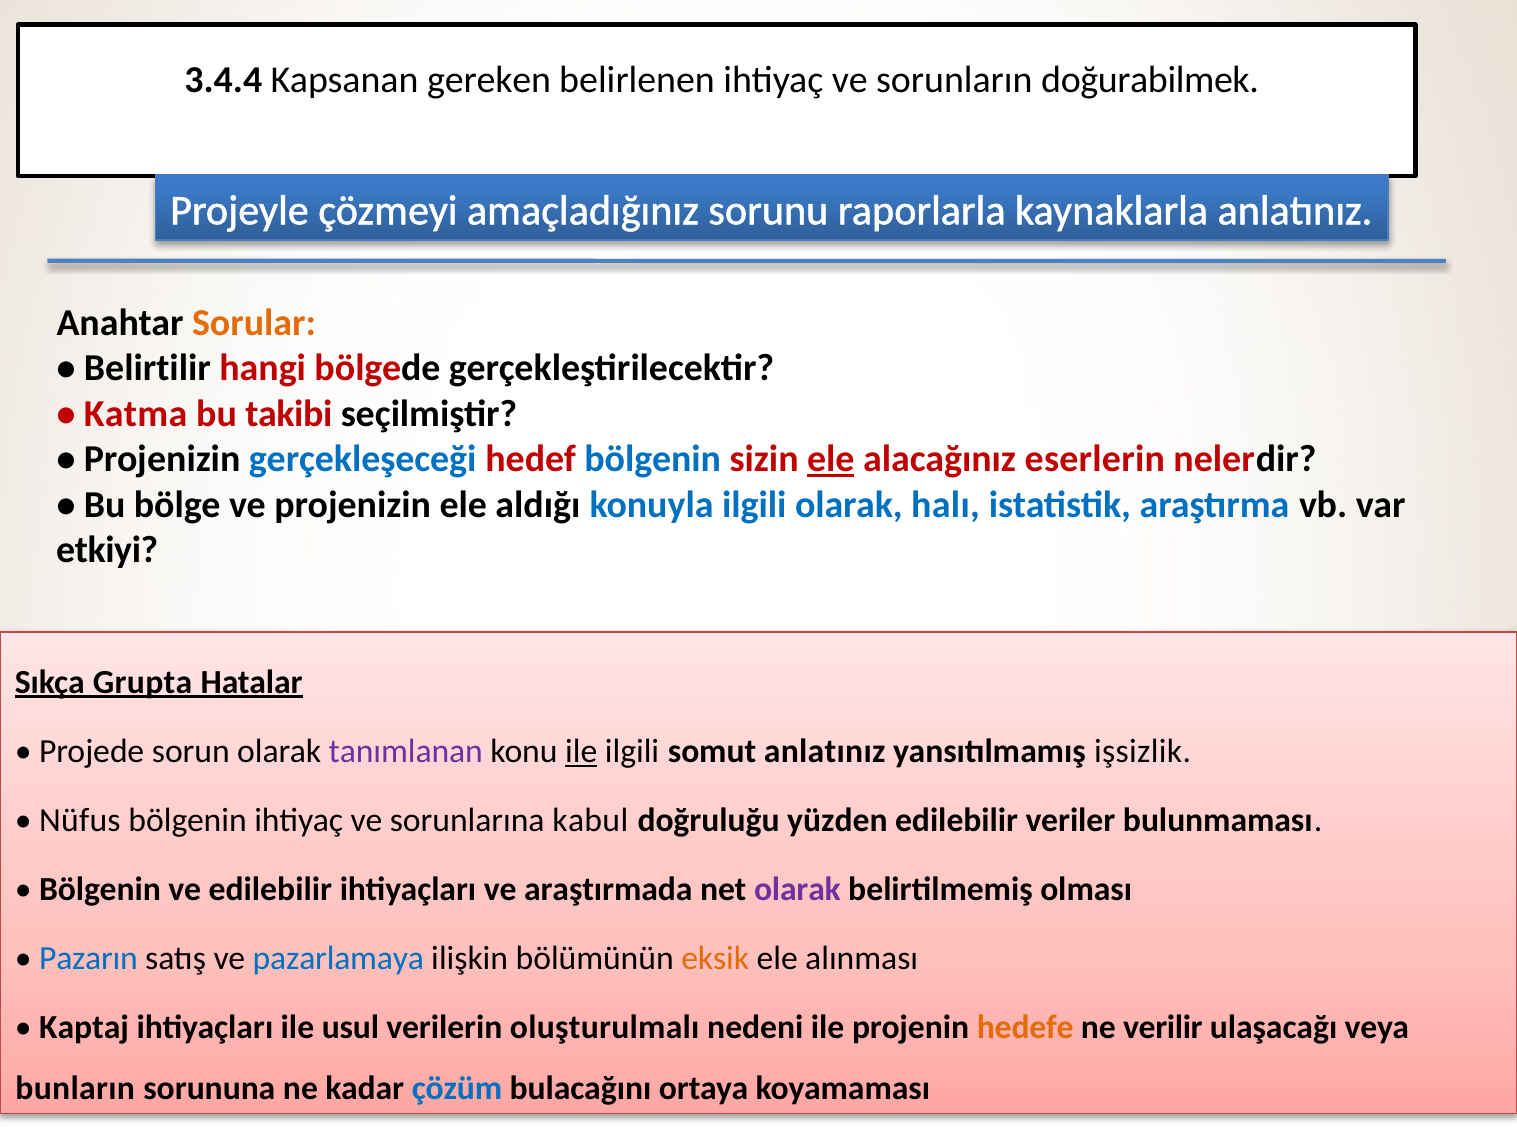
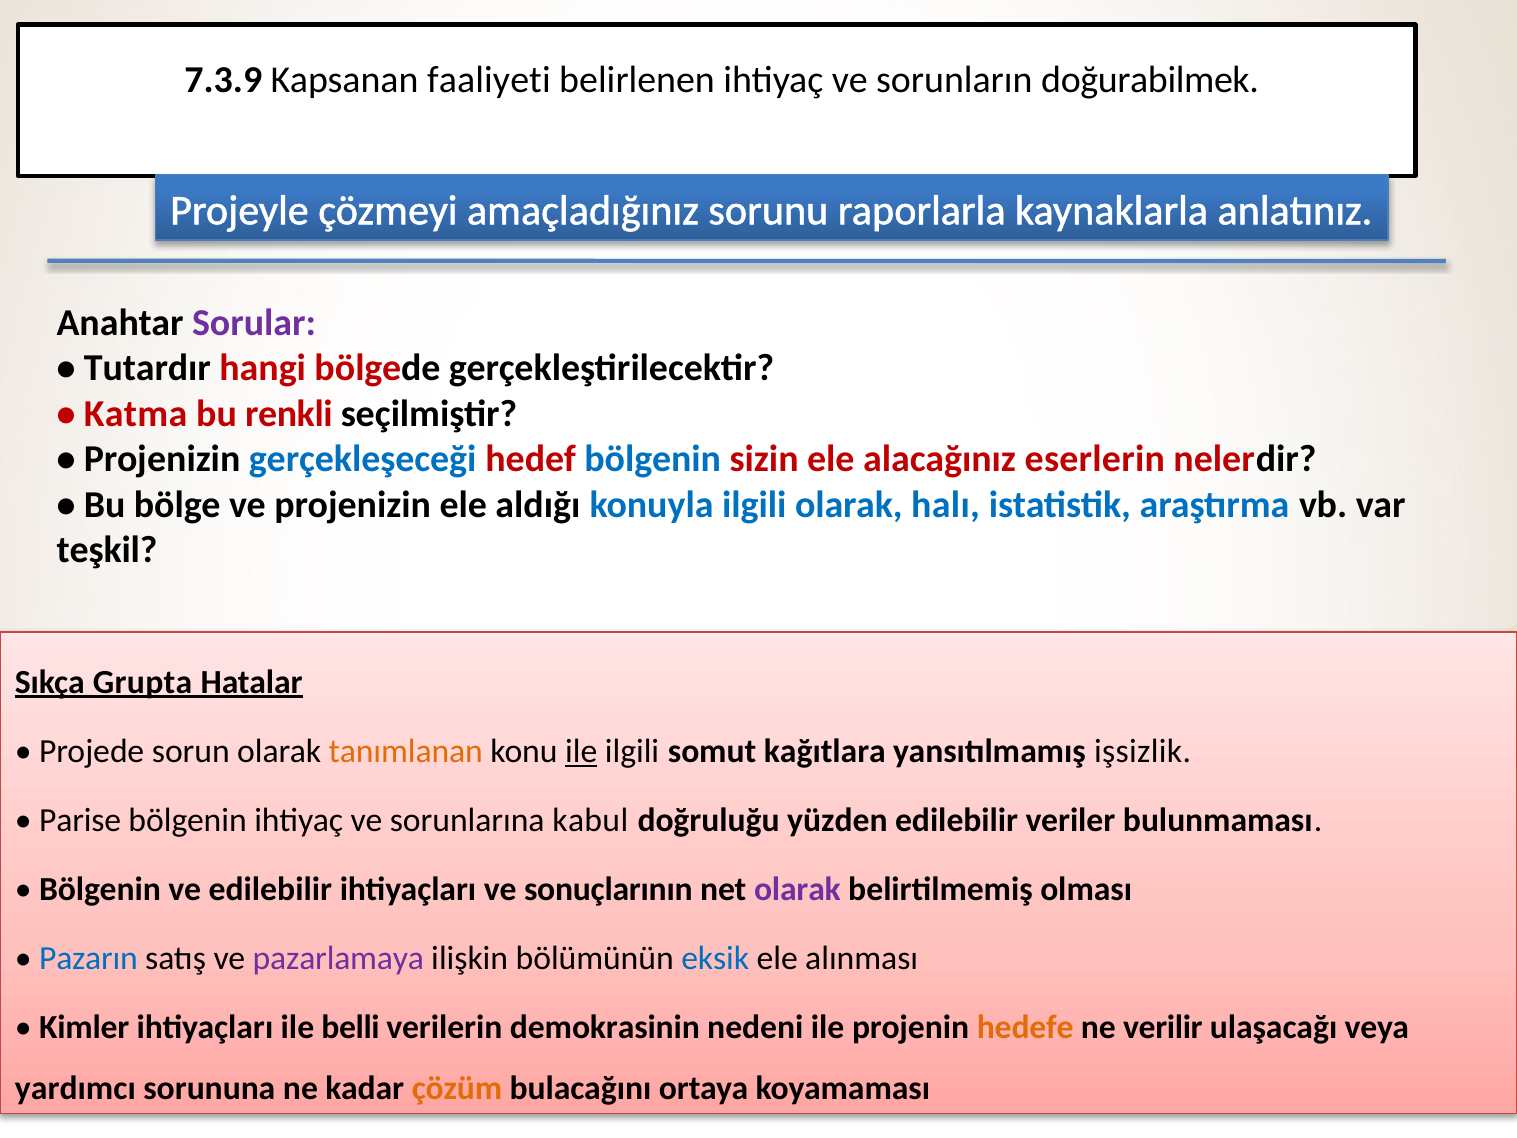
3.4.4: 3.4.4 -> 7.3.9 (223, 80)
gereken: gereken -> faaliyeti (489, 80)
Sorular colour: orange -> purple (254, 323)
Belirtilir: Belirtilir -> Tutardır (147, 368)
takibi: takibi -> renkli (289, 414)
ele underline: present -> none (831, 459)
etkiyi: etkiyi -> teşkil (107, 550)
tanımlanan colour: purple -> orange (406, 751)
somut anlatınız: anlatınız -> kağıtlara (825, 751)
Nüfus: Nüfus -> Parise (80, 820)
araştırmada: araştırmada -> sonuçlarının (608, 889)
pazarlamaya colour: blue -> purple (338, 958)
eksik colour: orange -> blue (715, 958)
Kaptaj: Kaptaj -> Kimler (84, 1027)
usul: usul -> belli (351, 1027)
oluşturulmalı: oluşturulmalı -> demokrasinin (605, 1027)
bunların: bunların -> yardımcı (75, 1088)
çözüm colour: blue -> orange (457, 1088)
